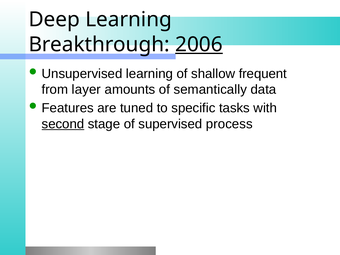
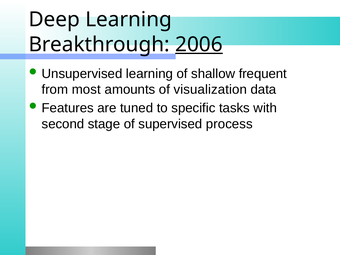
layer: layer -> most (86, 90)
semantically: semantically -> visualization (210, 90)
second underline: present -> none (63, 124)
